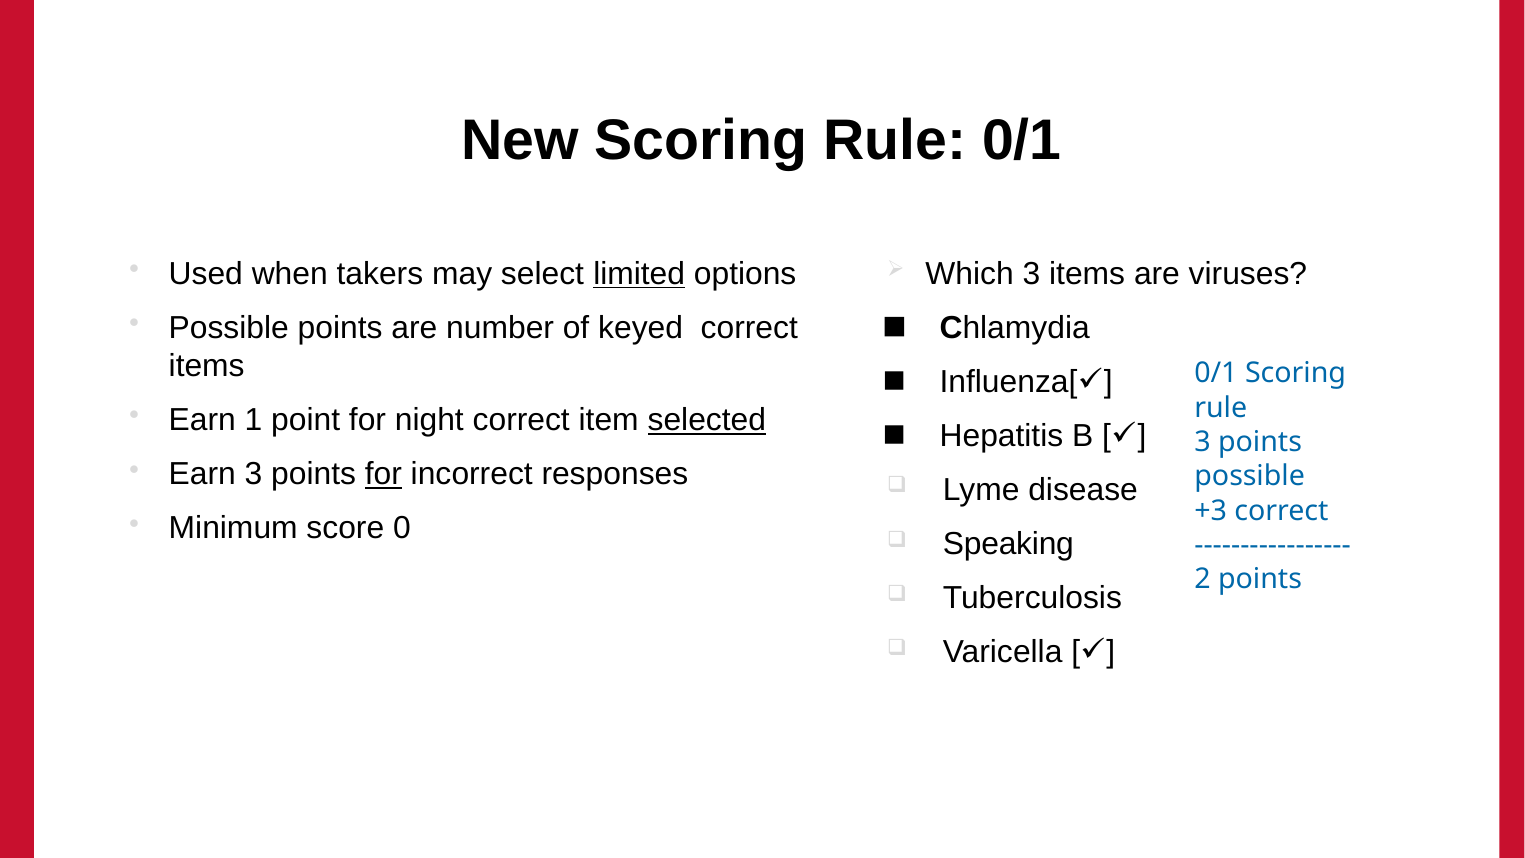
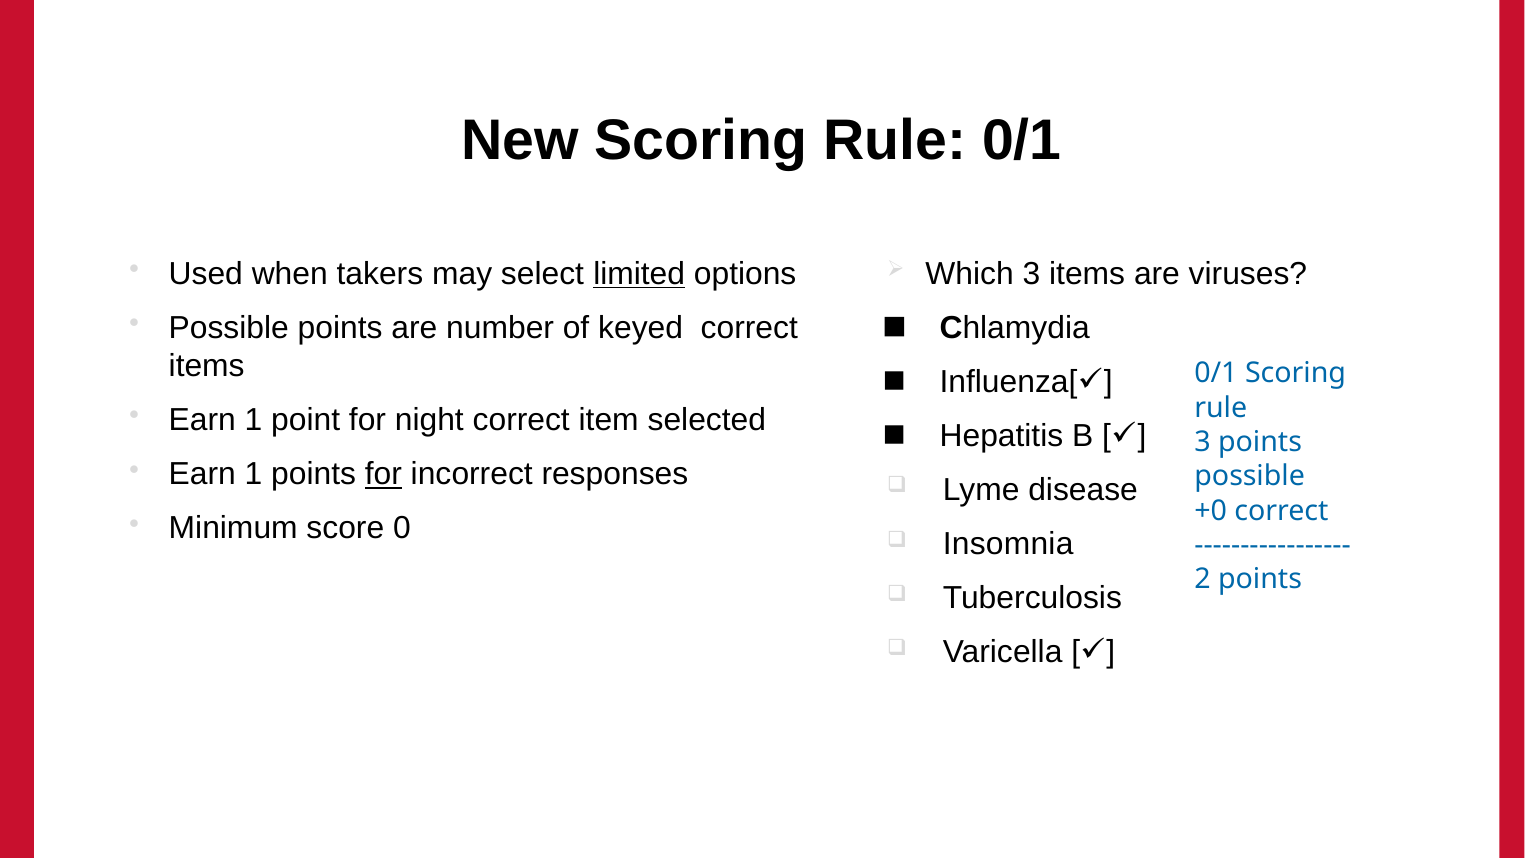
selected underline: present -> none (707, 420)
3: 3 -> 1 (254, 474)
+3: +3 -> +0 (1211, 511)
Speaking: Speaking -> Insomnia (1008, 544)
